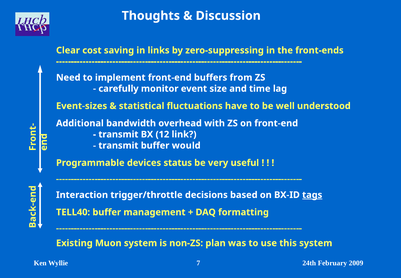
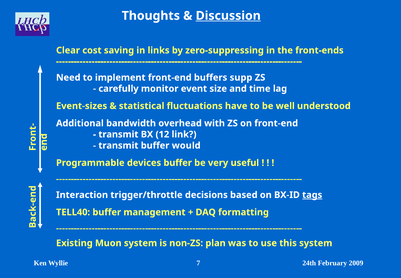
Discussion underline: none -> present (228, 16)
from: from -> supp (241, 77)
devices status: status -> buffer (178, 163)
